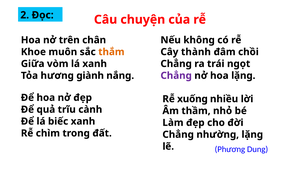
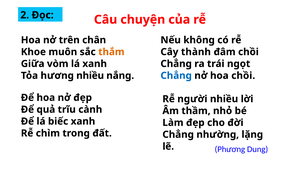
hương giành: giành -> nhiều (90, 76)
Chẳng colour: purple -> blue (176, 76)
hoa lặng: lặng -> chồi (243, 76)
xuống: xuống -> người (192, 99)
